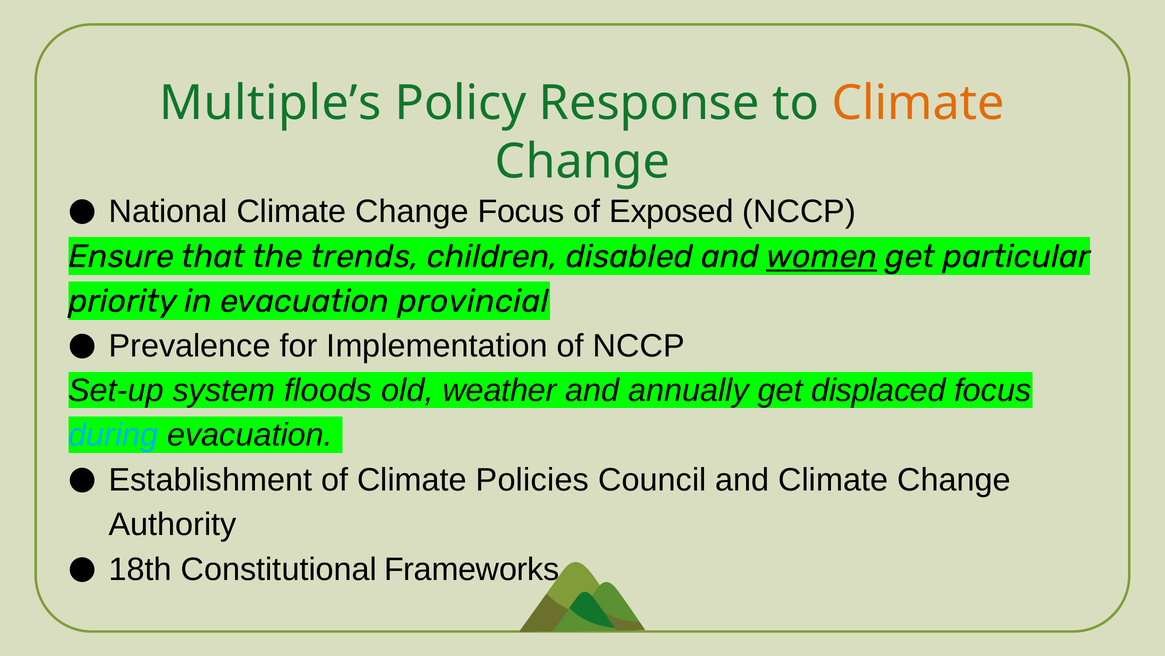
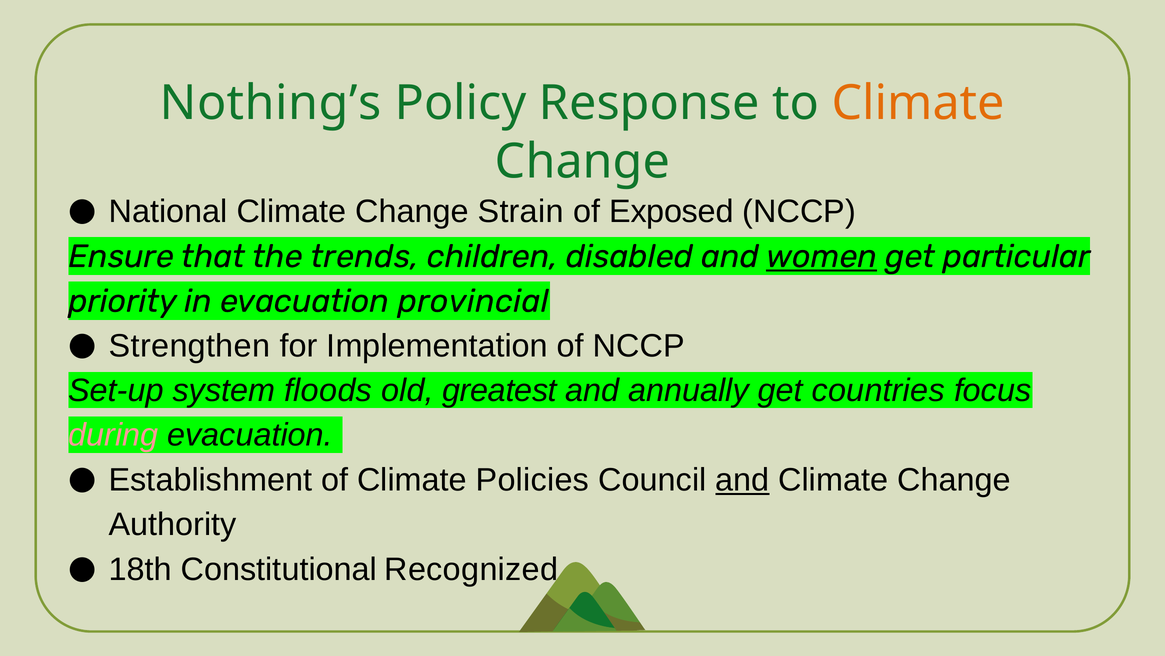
Multiple’s: Multiple’s -> Nothing’s (271, 103)
Change Focus: Focus -> Strain (521, 211)
Prevalence: Prevalence -> Strengthen (190, 346)
weather: weather -> greatest (500, 390)
displaced: displaced -> countries (878, 390)
during colour: light blue -> pink (113, 435)
and underline: none -> present (742, 480)
Frameworks: Frameworks -> Recognized (471, 569)
